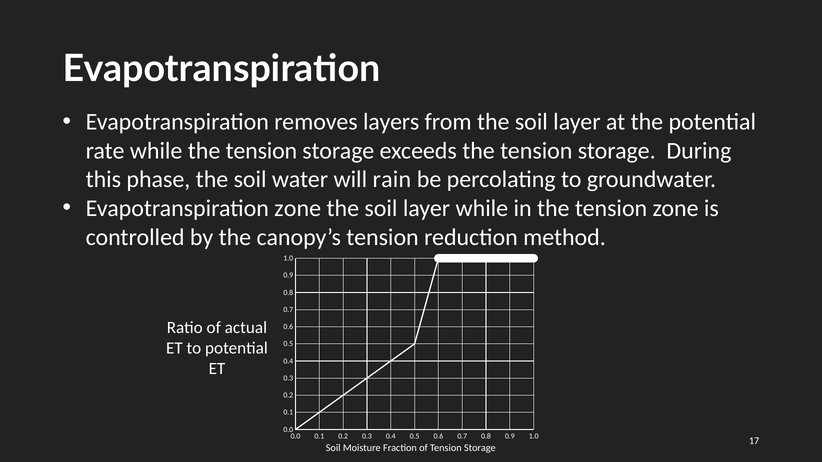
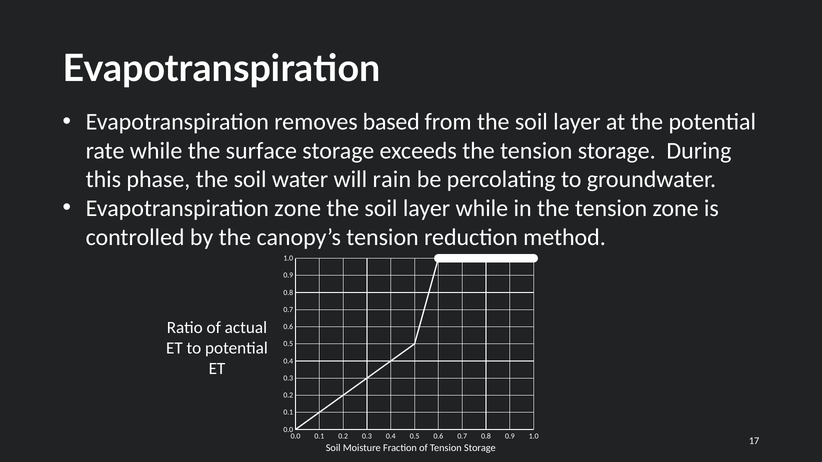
layers: layers -> based (391, 122)
while the tension: tension -> surface (261, 151)
